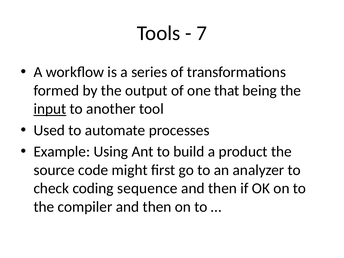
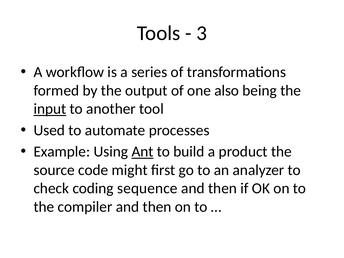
7: 7 -> 3 (202, 33)
that: that -> also (227, 91)
Ant underline: none -> present (142, 152)
